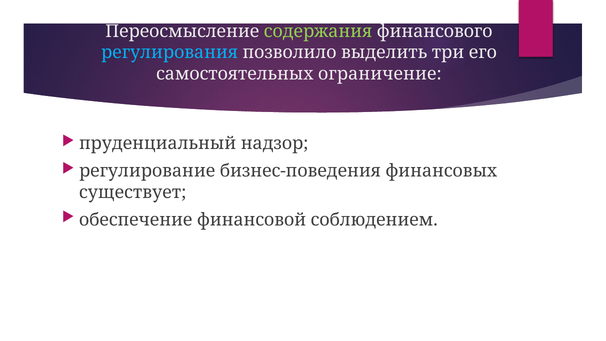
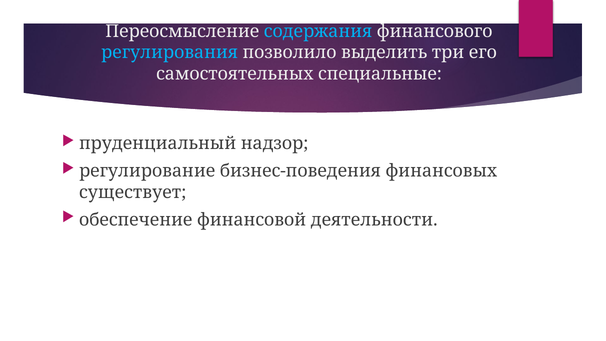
содержания colour: light green -> light blue (318, 31)
ограничение: ограничение -> специальные (380, 74)
соблюдением: соблюдением -> деятельности (374, 220)
